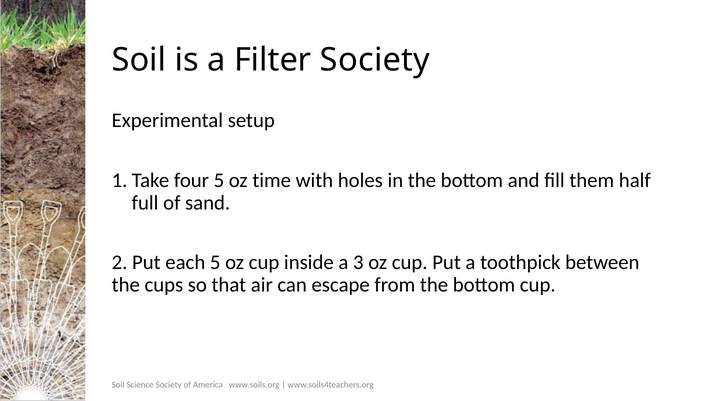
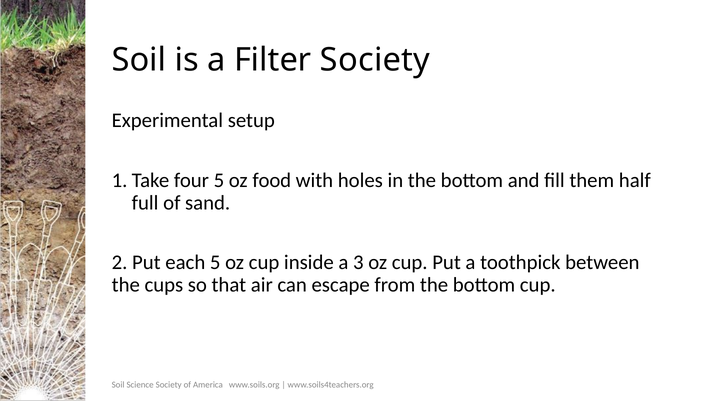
time: time -> food (272, 180)
